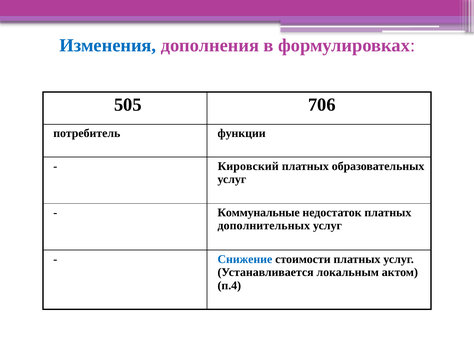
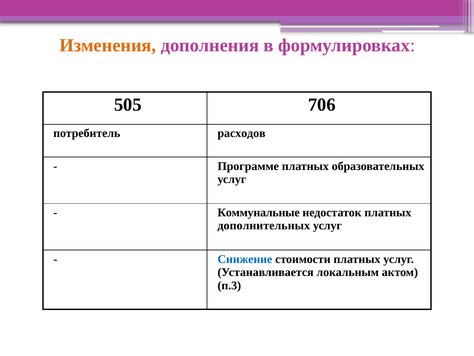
Изменения colour: blue -> orange (108, 45)
функции: функции -> расходов (242, 133)
Кировский: Кировский -> Программе (248, 166)
п.4: п.4 -> п.3 (229, 285)
